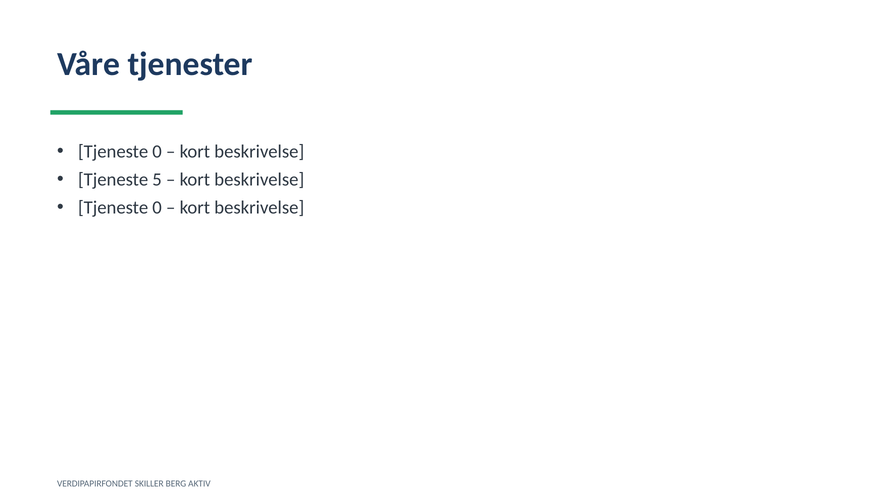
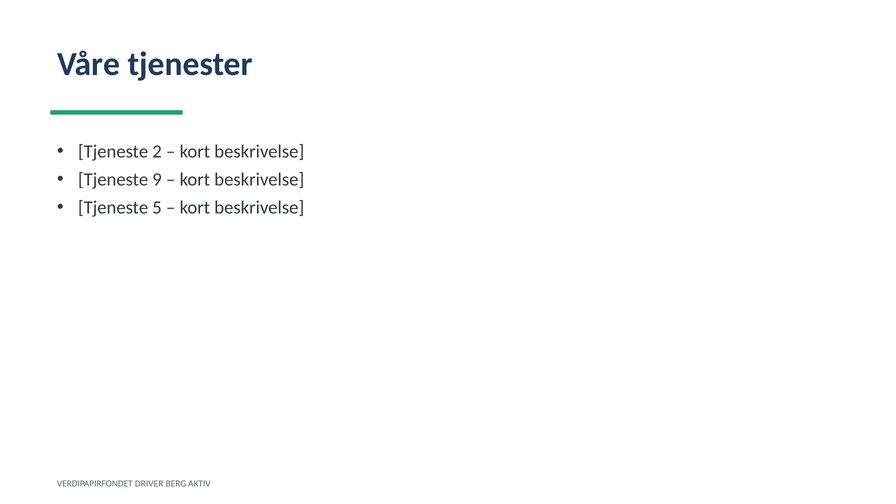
0: 0 -> 2 (157, 152)
5: 5 -> 9 (157, 180)
0: 0 -> 5 (157, 208)
SKILLER: SKILLER -> DRIVER (149, 484)
